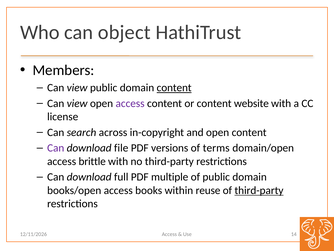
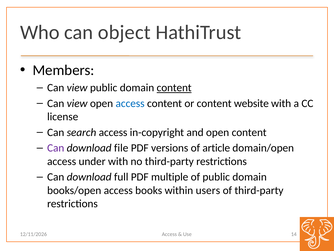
access colour: purple -> blue (130, 103)
search across: across -> access (113, 132)
terms: terms -> article (216, 148)
brittle: brittle -> under (92, 161)
reuse: reuse -> users (208, 190)
third-party underline: present -> none (259, 190)
